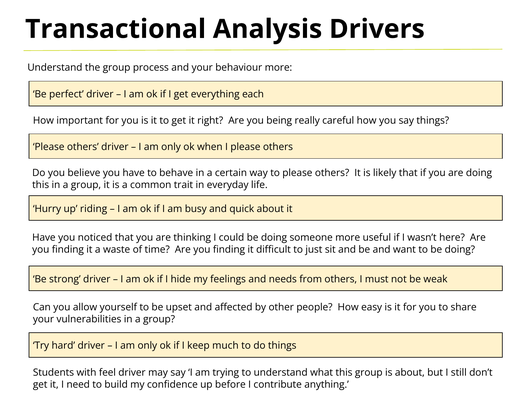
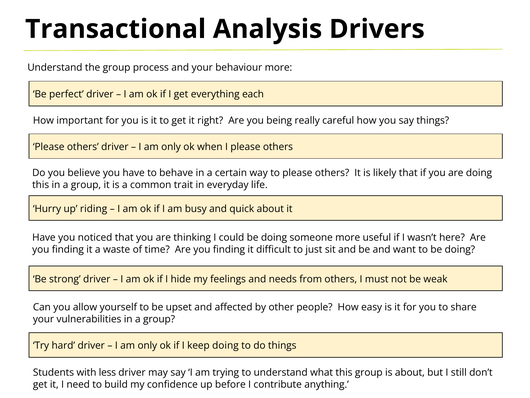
keep much: much -> doing (225, 345)
feel: feel -> less (107, 372)
